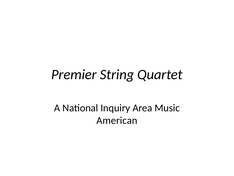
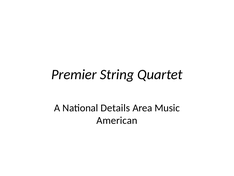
Inquiry: Inquiry -> Details (115, 108)
